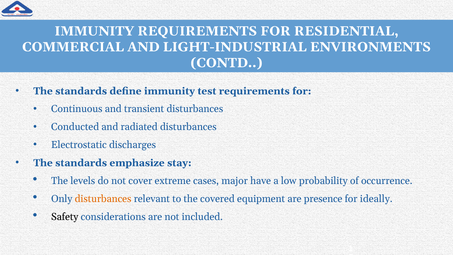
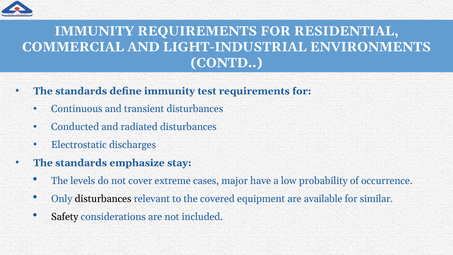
disturbances colour: orange -> black (103, 199)
presence: presence -> available (323, 199)
ideally: ideally -> similar (376, 199)
